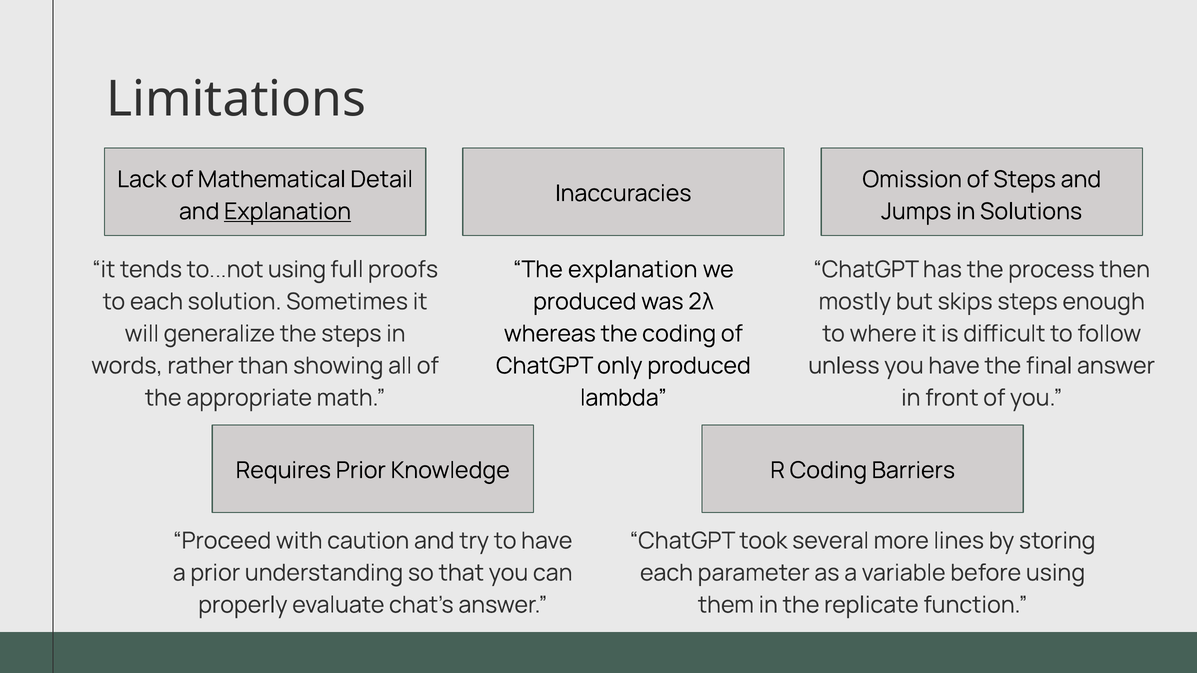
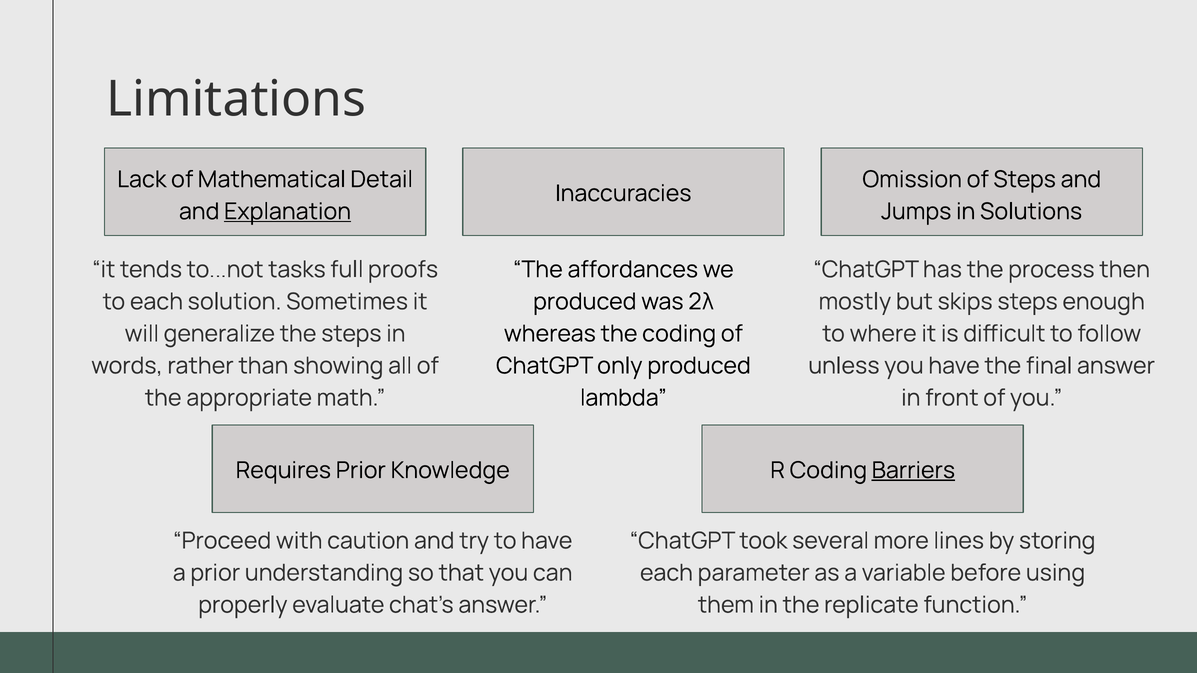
to...not using: using -> tasks (297, 270)
The explanation: explanation -> affordances (633, 270)
Barriers underline: none -> present (913, 471)
